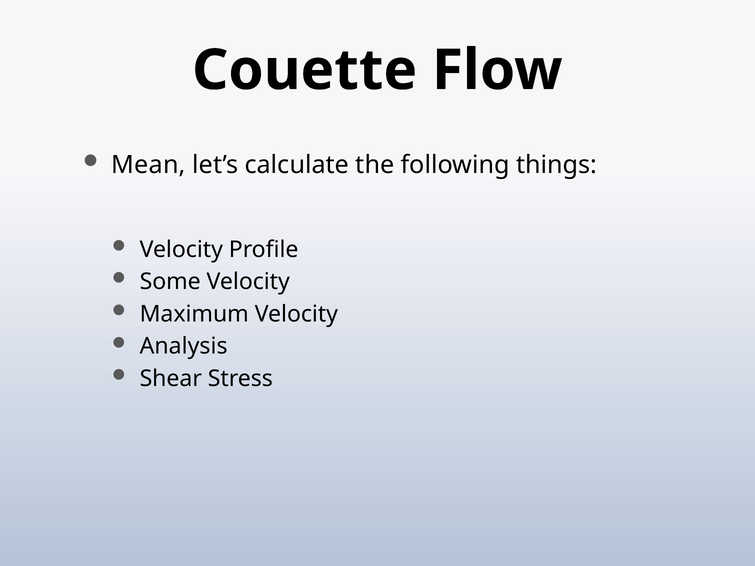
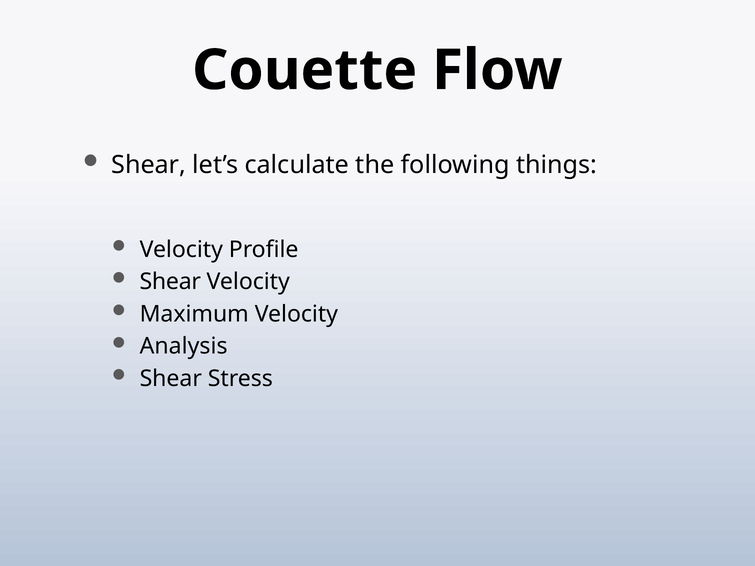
Mean: Mean -> Shear (149, 165)
Some: Some -> Shear (170, 282)
